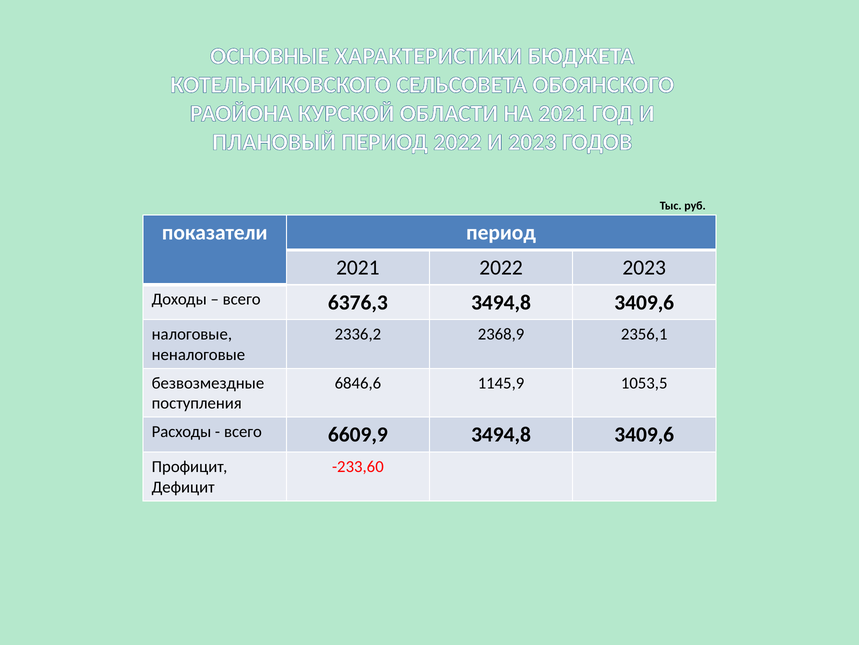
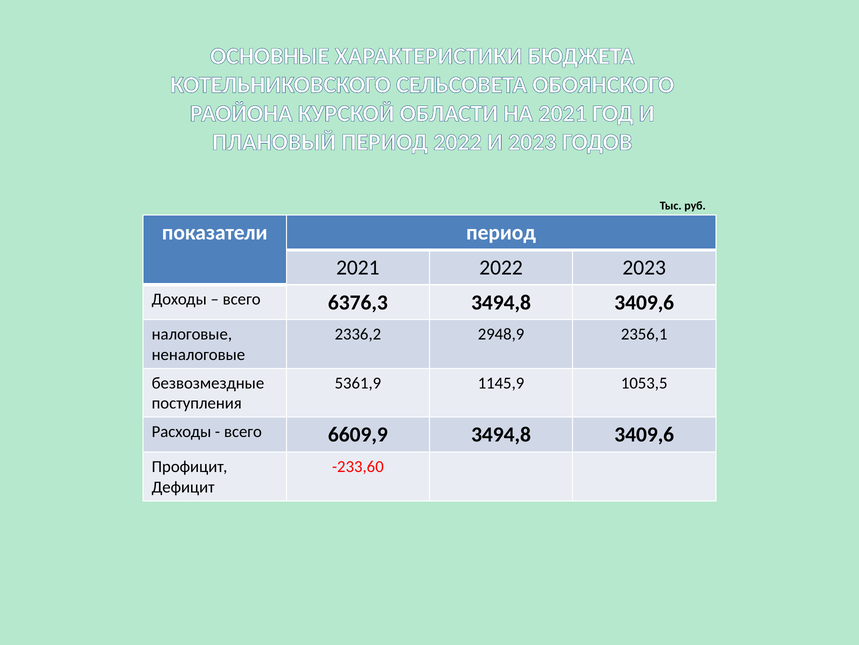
2368,9: 2368,9 -> 2948,9 (501, 334)
6846,6: 6846,6 -> 5361,9 (358, 383)
